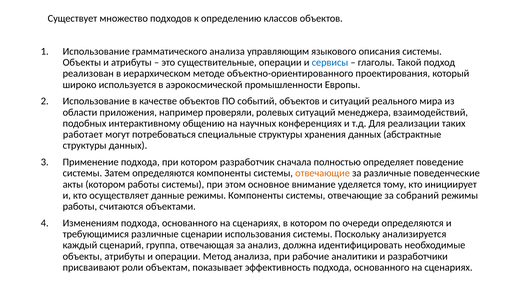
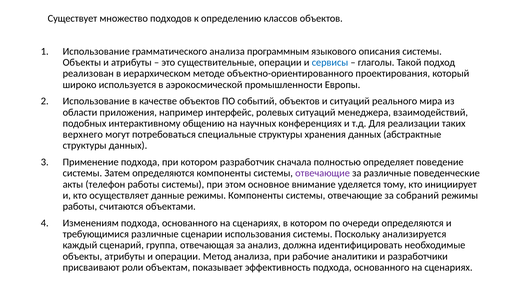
управляющим: управляющим -> программным (278, 51)
проверяли: проверяли -> интерфейс (230, 112)
работает: работает -> верхнего (83, 134)
отвечающие colour: orange -> purple (323, 173)
акты котором: котором -> телефон (105, 184)
